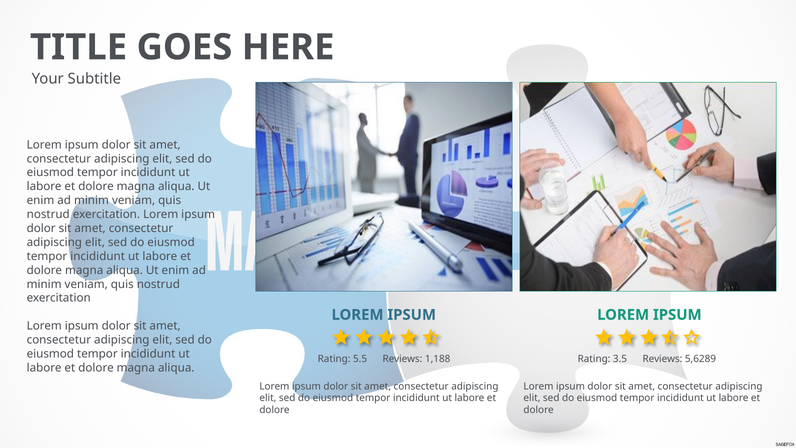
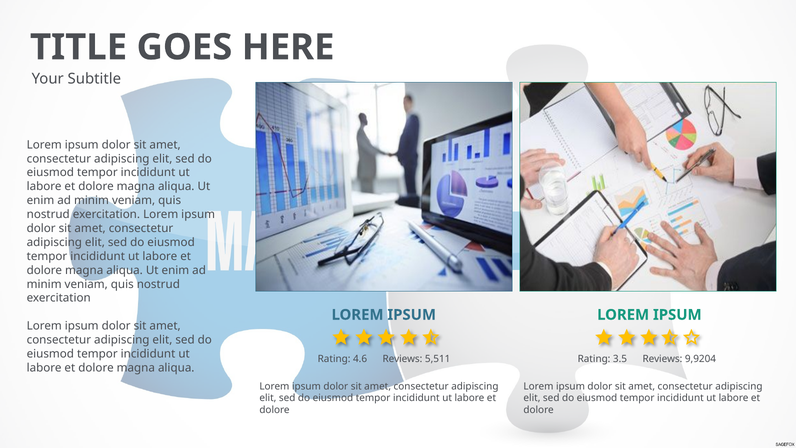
5.5: 5.5 -> 4.6 (360, 359)
1,188: 1,188 -> 5,511 (438, 359)
5,6289: 5,6289 -> 9,9204 (700, 359)
